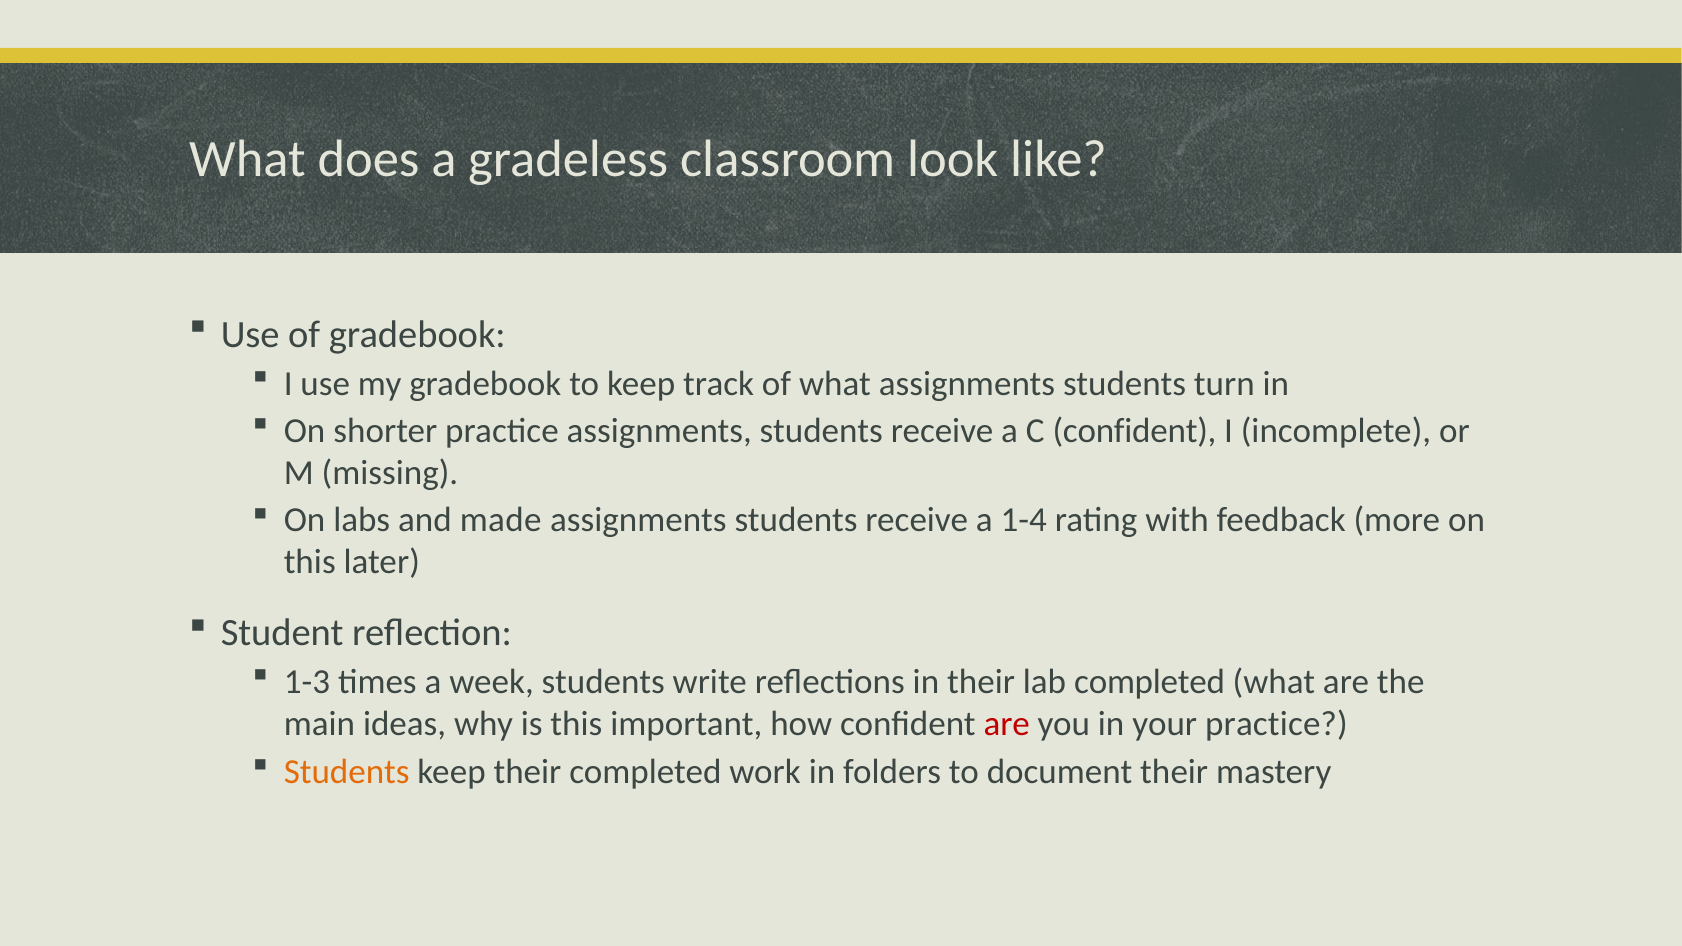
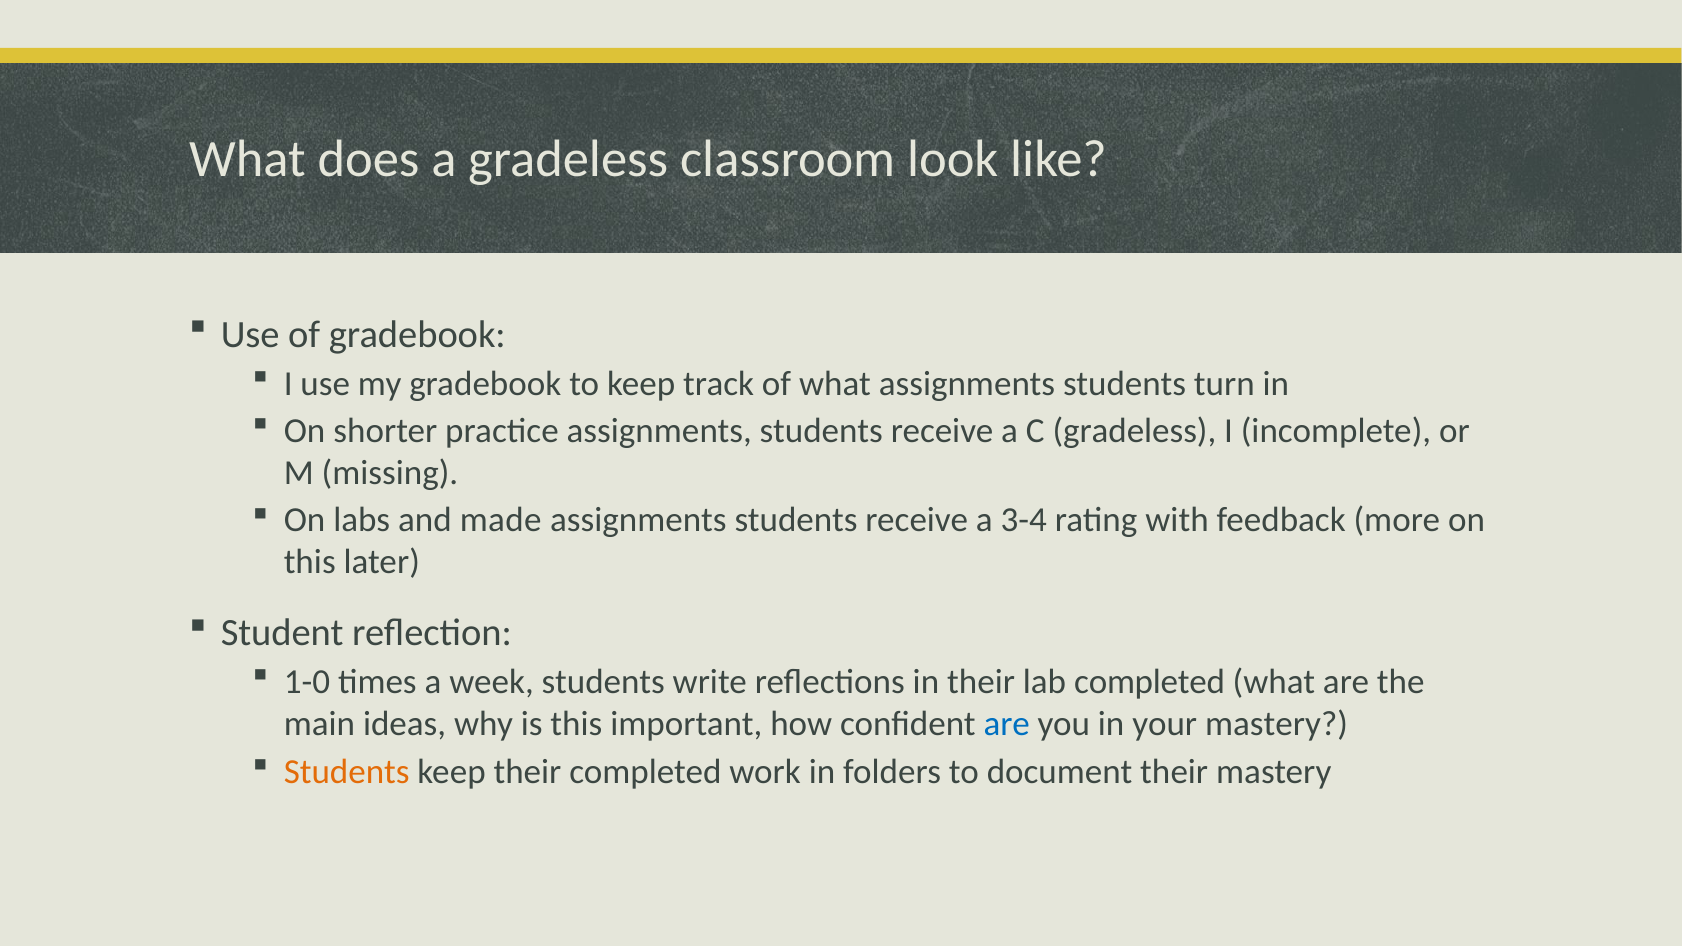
C confident: confident -> gradeless (1134, 431)
1-4: 1-4 -> 3-4 (1024, 520)
1-3: 1-3 -> 1-0 (307, 682)
are colour: red -> blue (1007, 724)
your practice: practice -> mastery (1276, 724)
